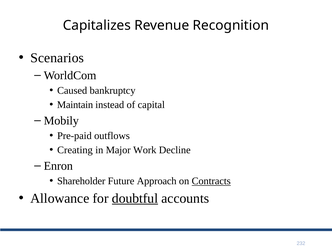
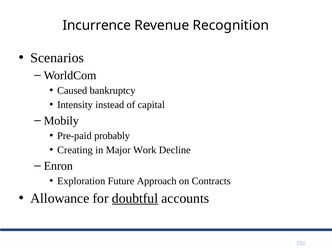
Capitalizes: Capitalizes -> Incurrence (97, 25)
Maintain: Maintain -> Intensity (75, 105)
outflows: outflows -> probably (112, 136)
Shareholder: Shareholder -> Exploration (81, 181)
Contracts underline: present -> none (211, 181)
